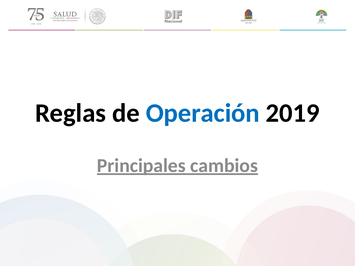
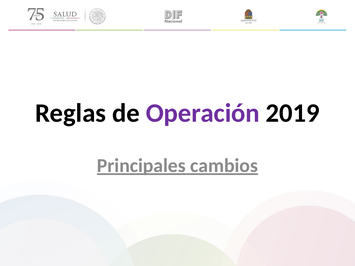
Operación colour: blue -> purple (203, 113)
